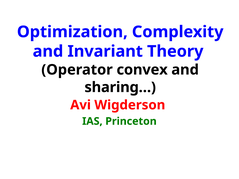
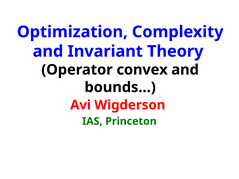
sharing…: sharing… -> bounds… (120, 87)
